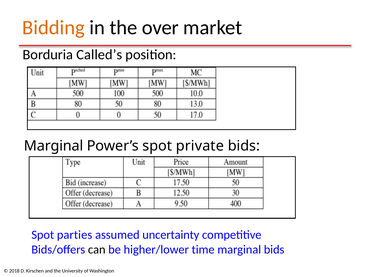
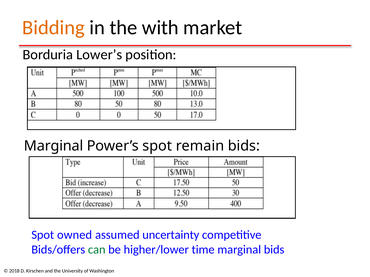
over: over -> with (160, 28)
Called’s: Called’s -> Lower’s (99, 55)
private: private -> remain (200, 146)
parties: parties -> owned (75, 235)
can colour: black -> green (97, 250)
